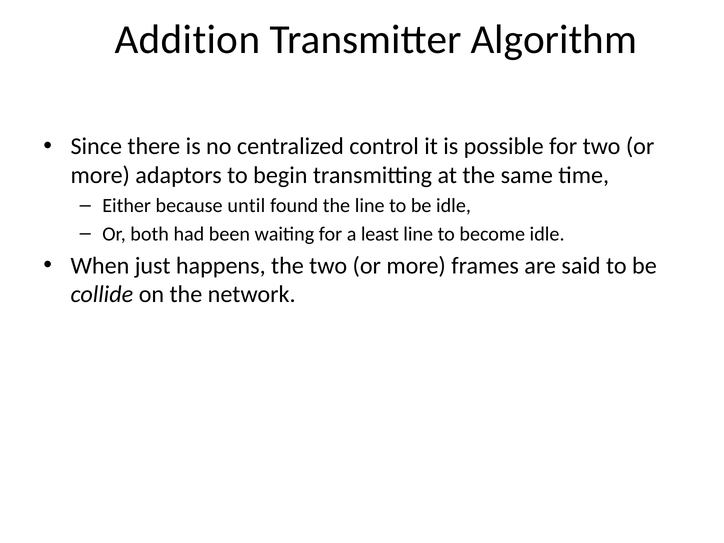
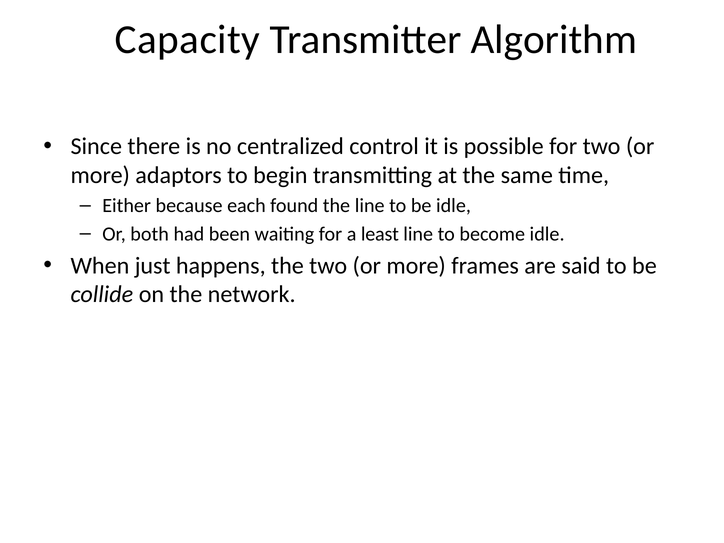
Addition: Addition -> Capacity (187, 40)
until: until -> each (246, 206)
